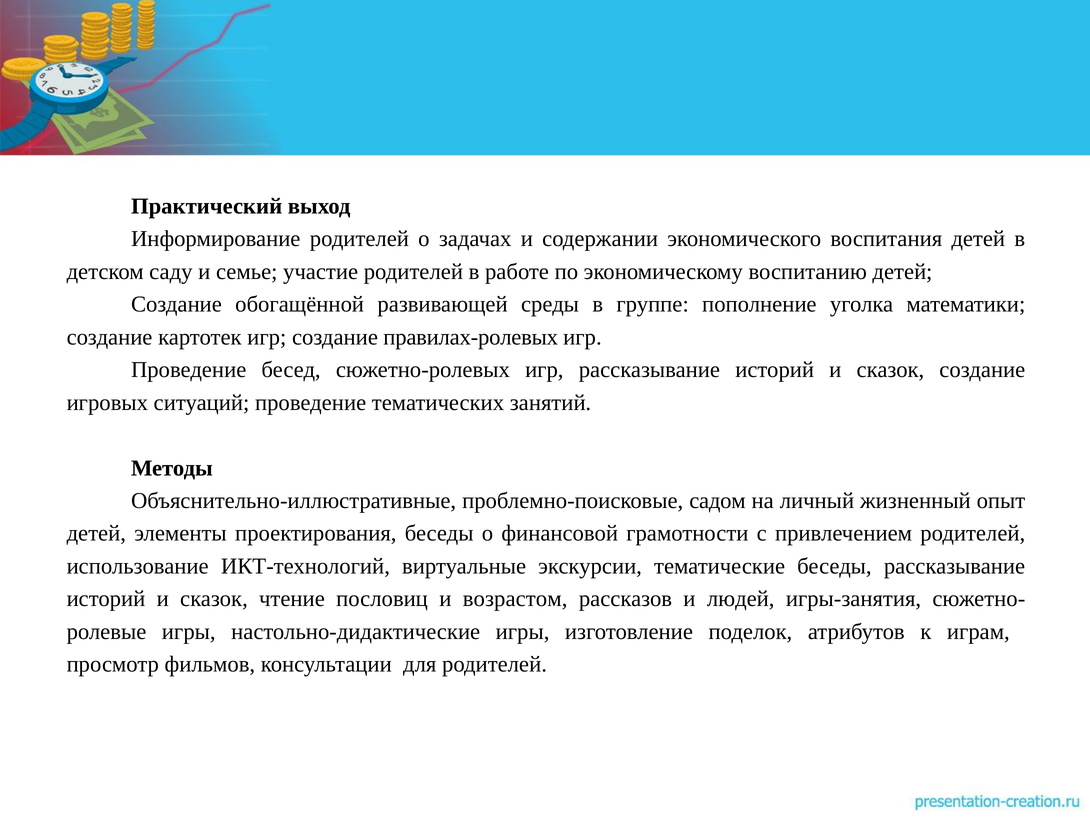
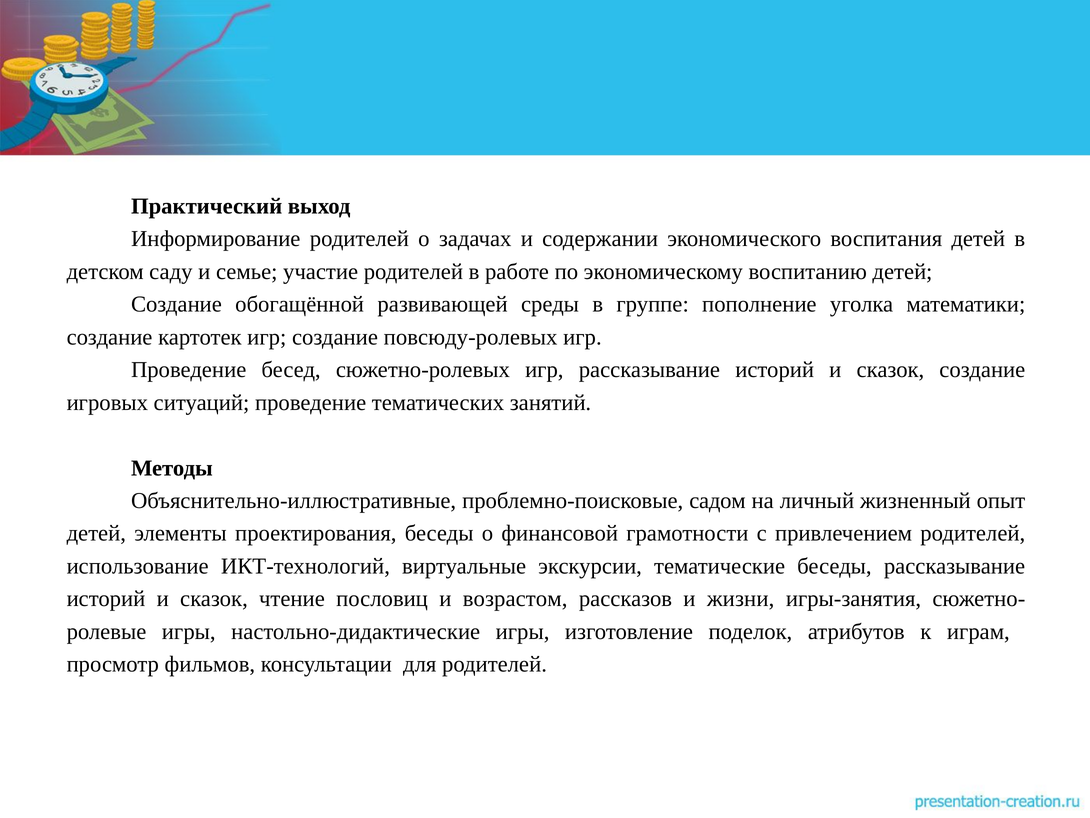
правилах-ролевых: правилах-ролевых -> повсюду-ролевых (471, 337)
людей: людей -> жизни (741, 599)
